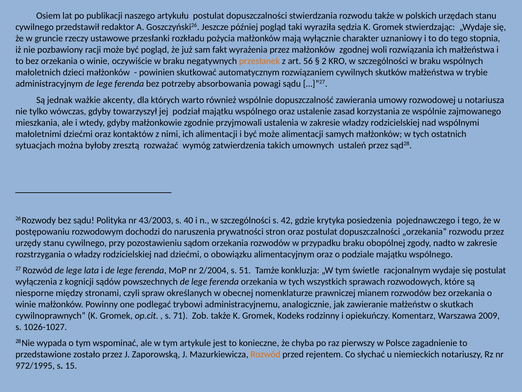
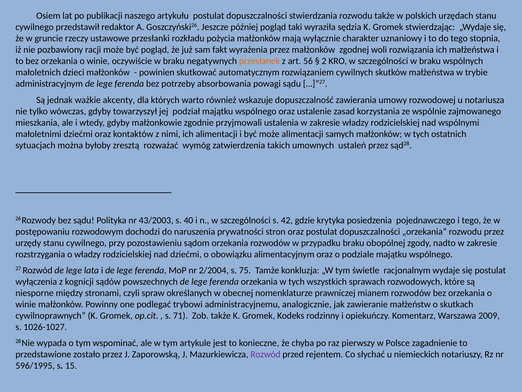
również wspólnie: wspólnie -> wskazuje (256, 100)
51: 51 -> 75 (245, 270)
Rozwód colour: orange -> purple (265, 354)
972/1995: 972/1995 -> 596/1995 (35, 365)
